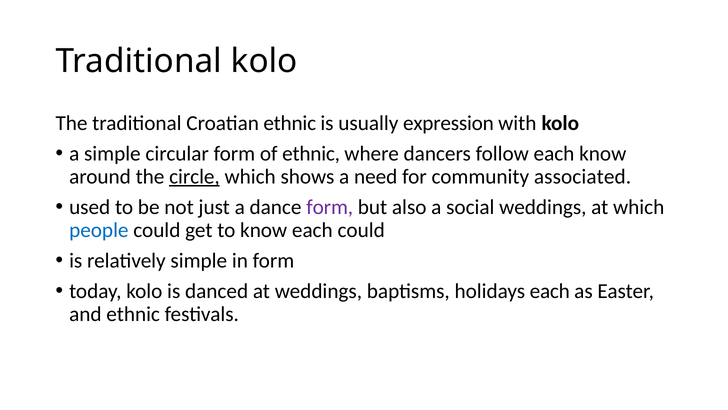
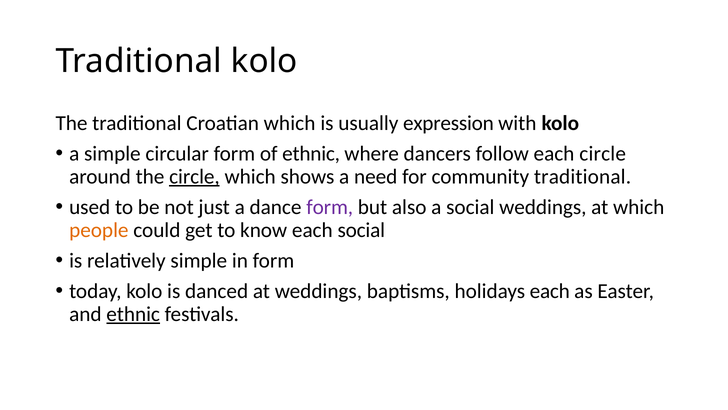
Croatian ethnic: ethnic -> which (290, 123)
each know: know -> circle (603, 154)
community associated: associated -> traditional (583, 176)
people colour: blue -> orange (99, 230)
each could: could -> social (361, 230)
ethnic underline: none -> present (133, 314)
